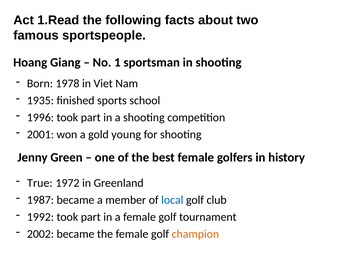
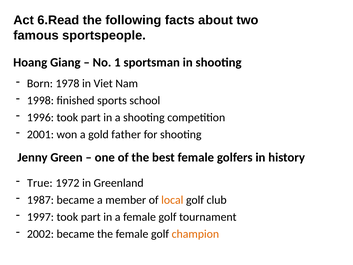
1.Read: 1.Read -> 6.Read (58, 20)
1935: 1935 -> 1998 (40, 100)
young: young -> father (126, 134)
local colour: blue -> orange (172, 200)
1992: 1992 -> 1997 (40, 217)
